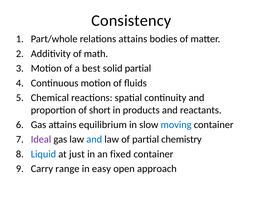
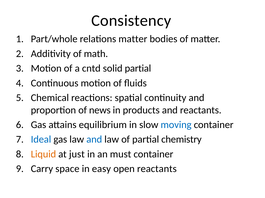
relations attains: attains -> matter (133, 39)
best: best -> cntd (91, 69)
short: short -> news (100, 110)
Ideal colour: purple -> blue (41, 140)
Liquid colour: blue -> orange (43, 155)
fixed: fixed -> must (121, 155)
range: range -> space (67, 169)
open approach: approach -> reactants (157, 169)
